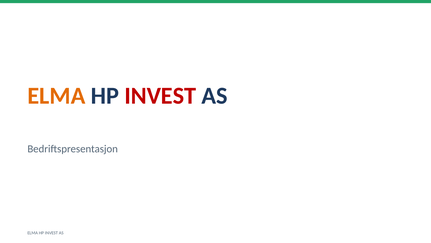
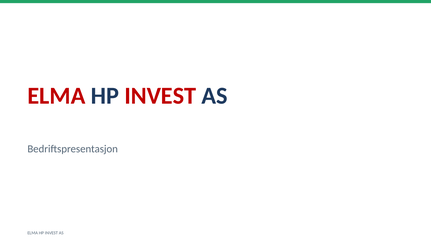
ELMA colour: orange -> red (56, 96)
